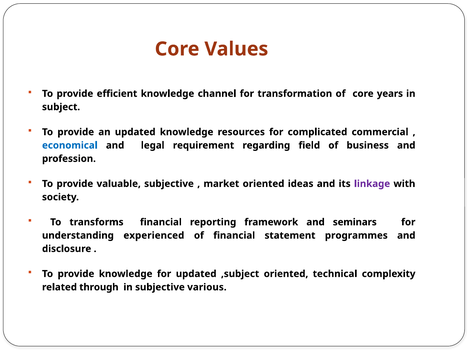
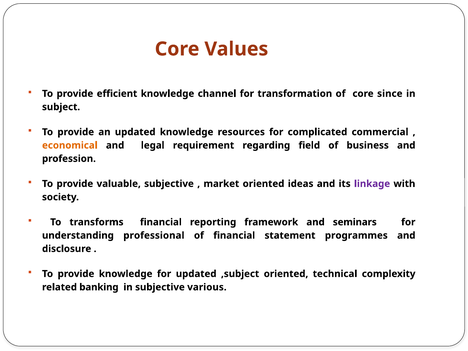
years: years -> since (390, 94)
economical colour: blue -> orange (70, 145)
experienced: experienced -> professional (154, 235)
through: through -> banking (99, 287)
